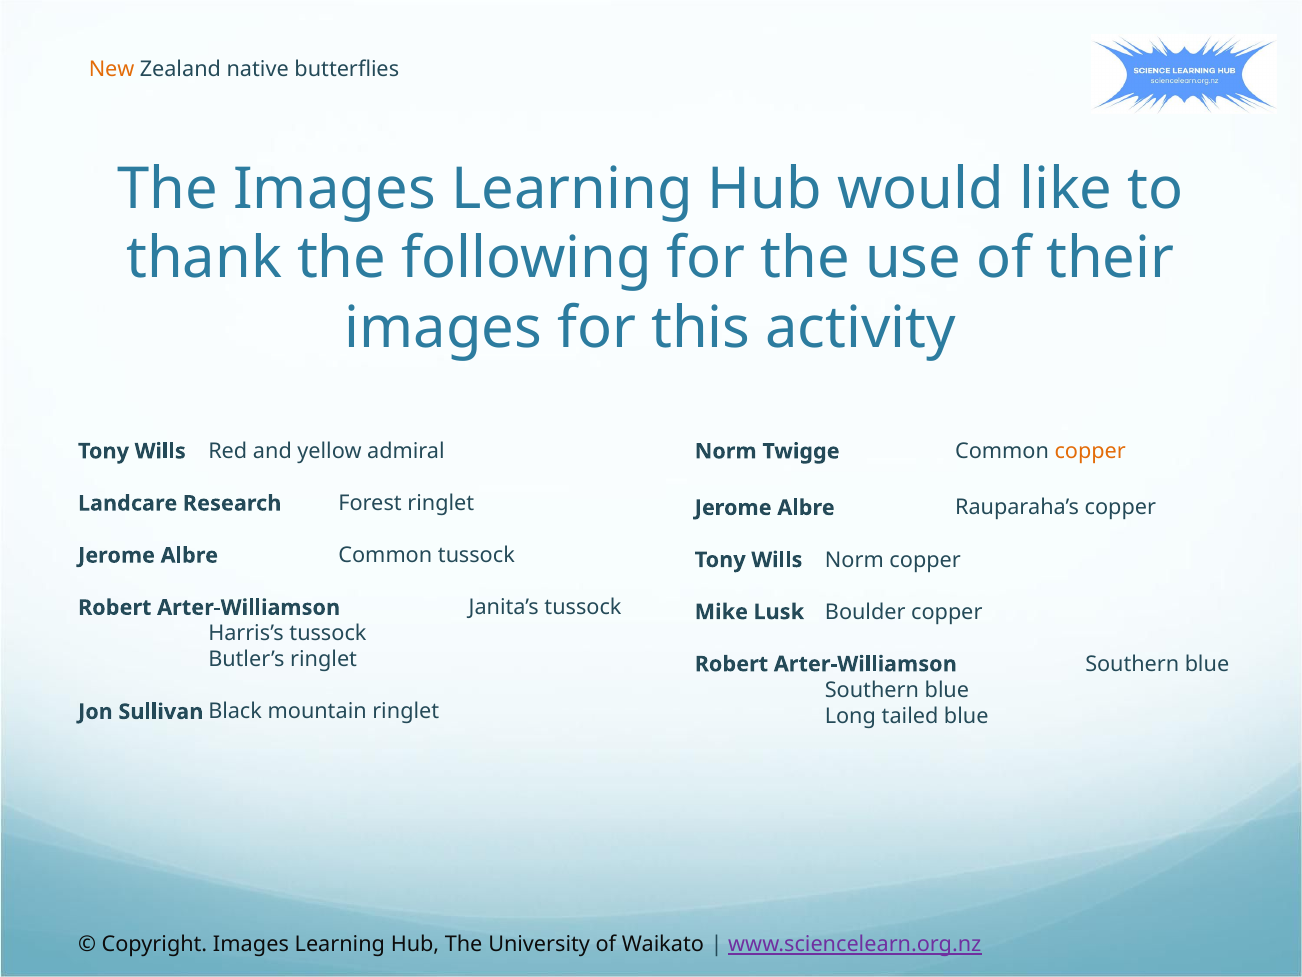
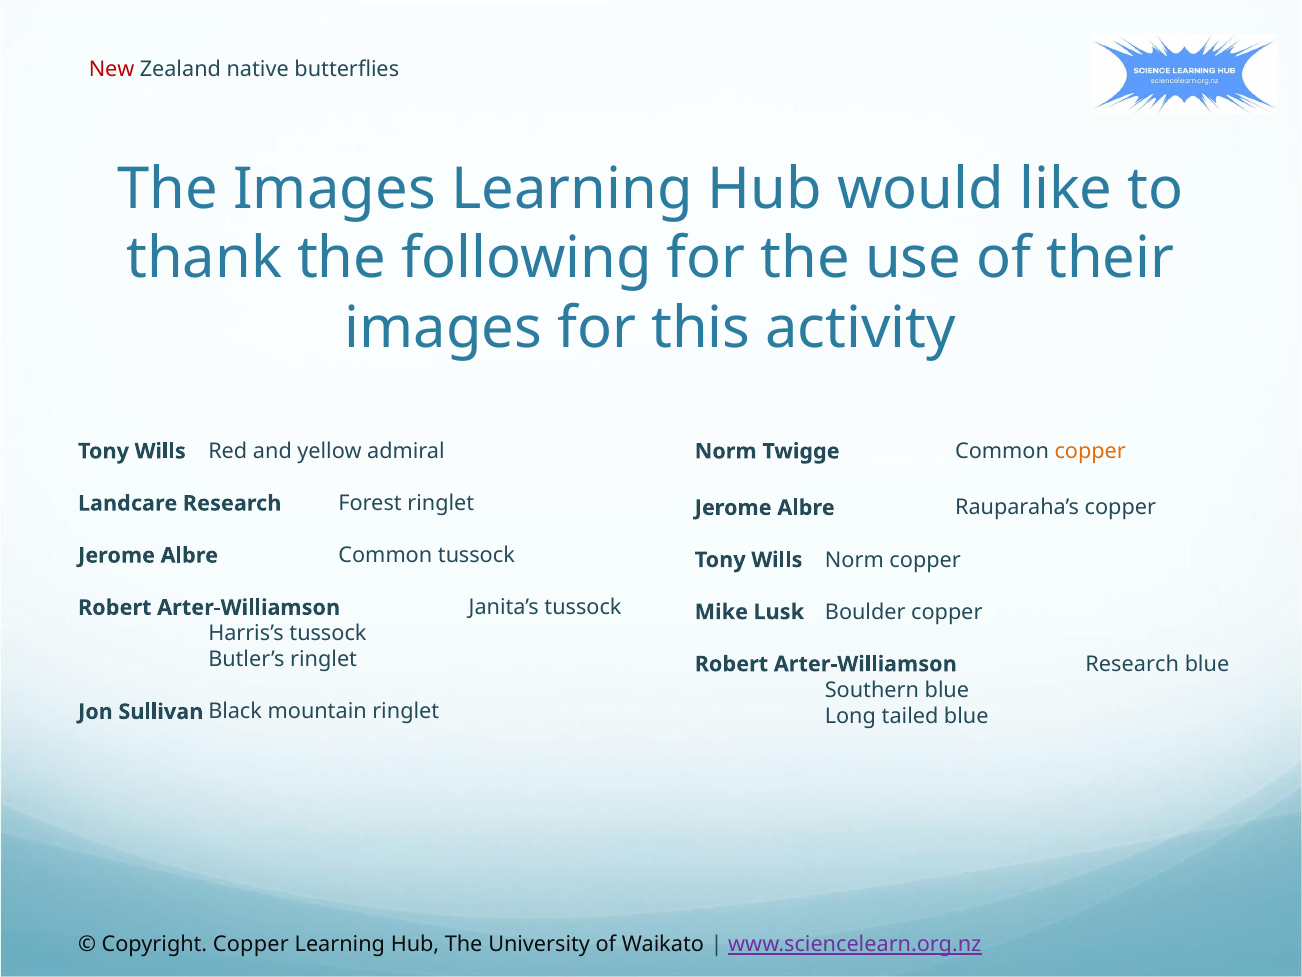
New colour: orange -> red (112, 69)
Arter-Williamson Southern: Southern -> Research (1132, 664)
Copyright Images: Images -> Copper (251, 944)
